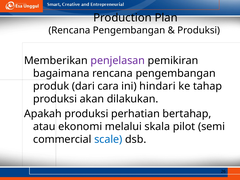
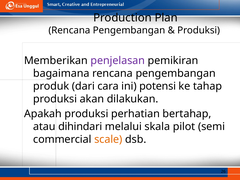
hindari: hindari -> potensi (158, 86)
ekonomi: ekonomi -> dihindari (80, 127)
scale colour: blue -> orange (108, 139)
